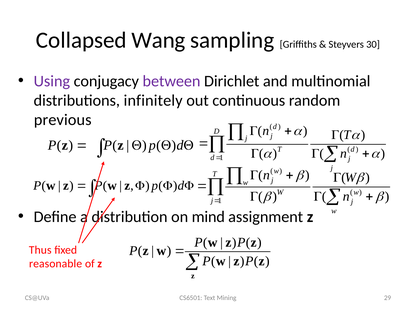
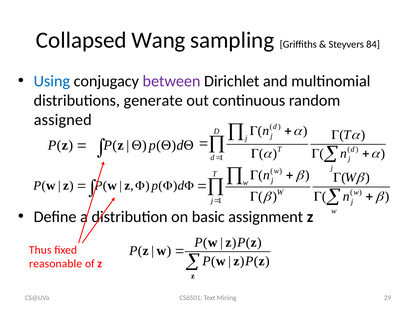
30: 30 -> 84 (373, 44)
Using colour: purple -> blue (52, 81)
infinitely: infinitely -> generate (153, 100)
previous: previous -> assigned (63, 120)
mind: mind -> basic (208, 217)
